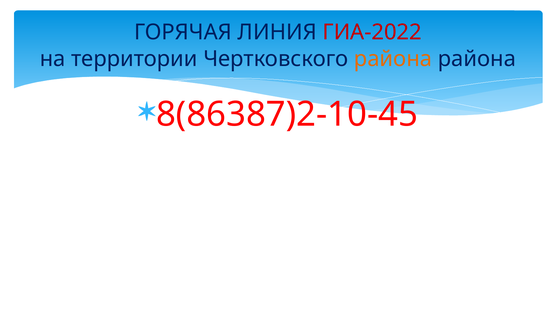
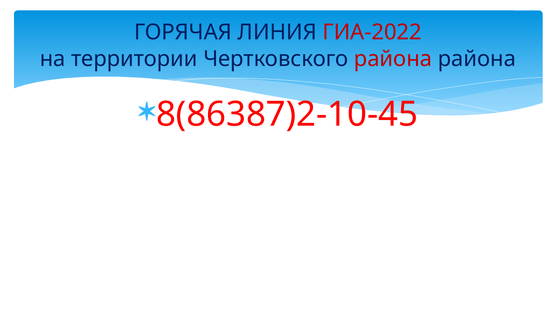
района colour: orange -> red (393, 59)
